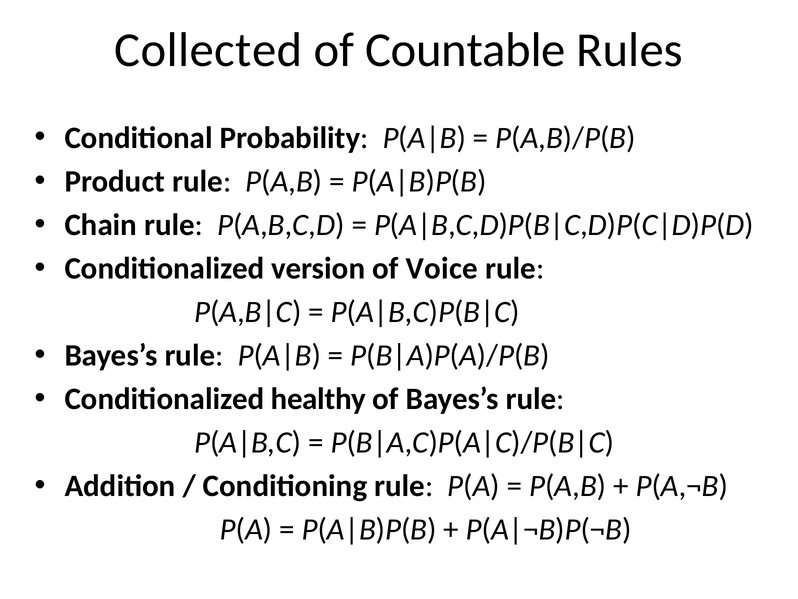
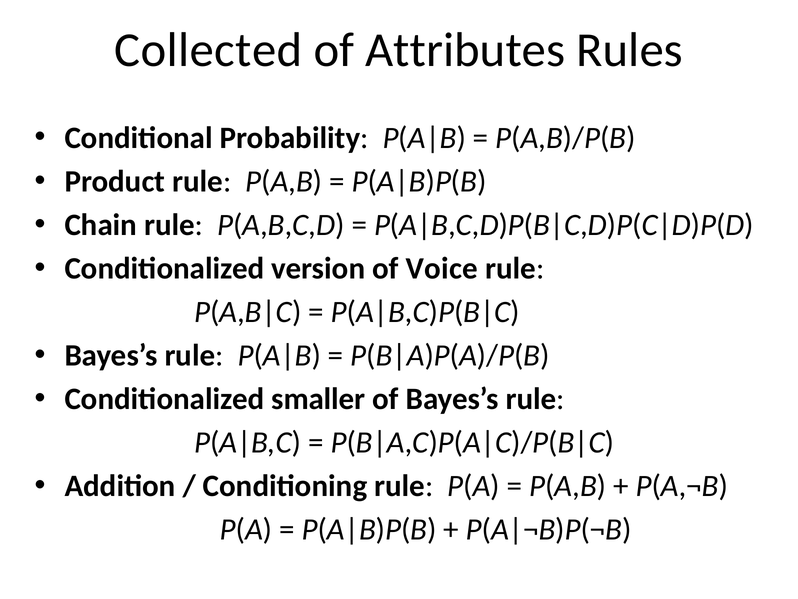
Countable: Countable -> Attributes (465, 50)
healthy: healthy -> smaller (318, 399)
